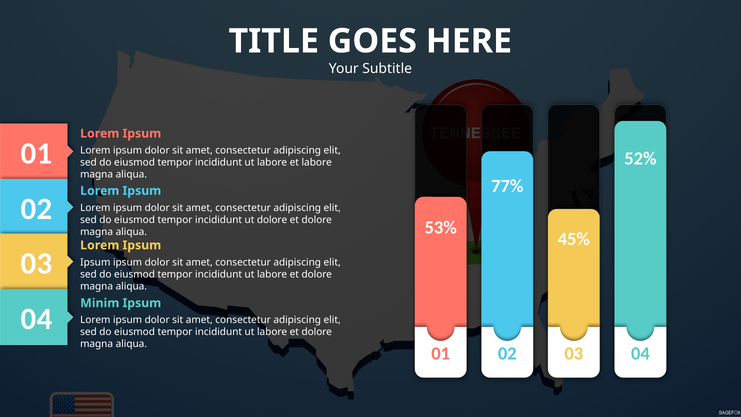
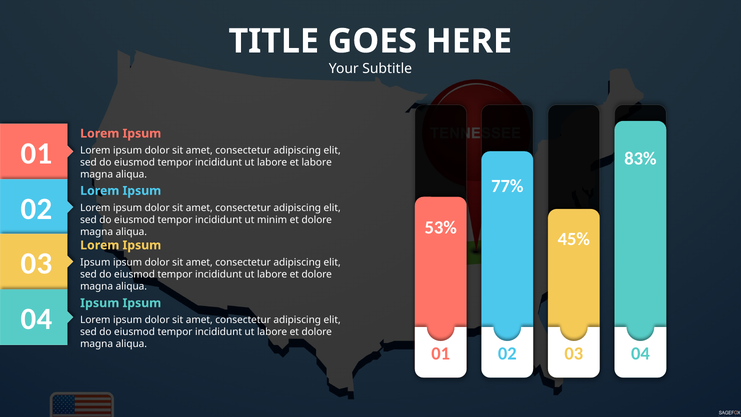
52%: 52% -> 83% (640, 159)
ut dolore: dolore -> minim (272, 220)
Minim: Minim -> Ipsum (100, 303)
